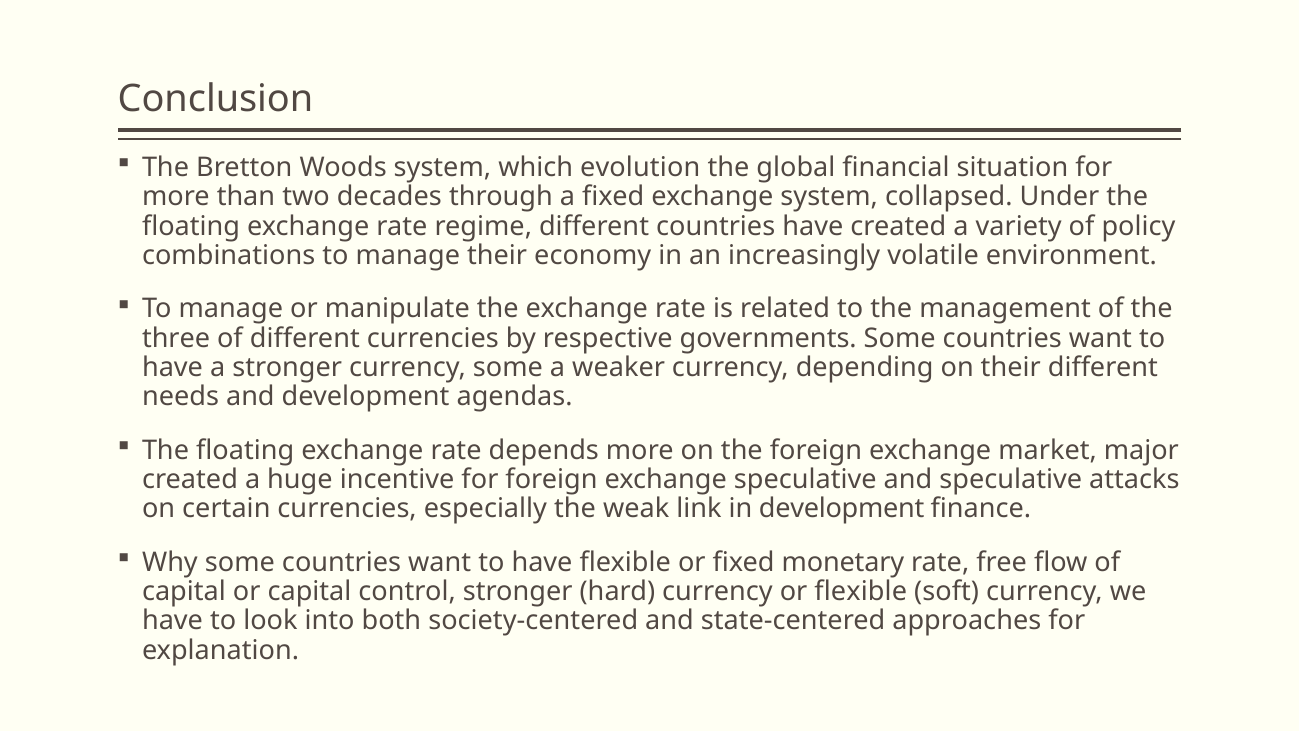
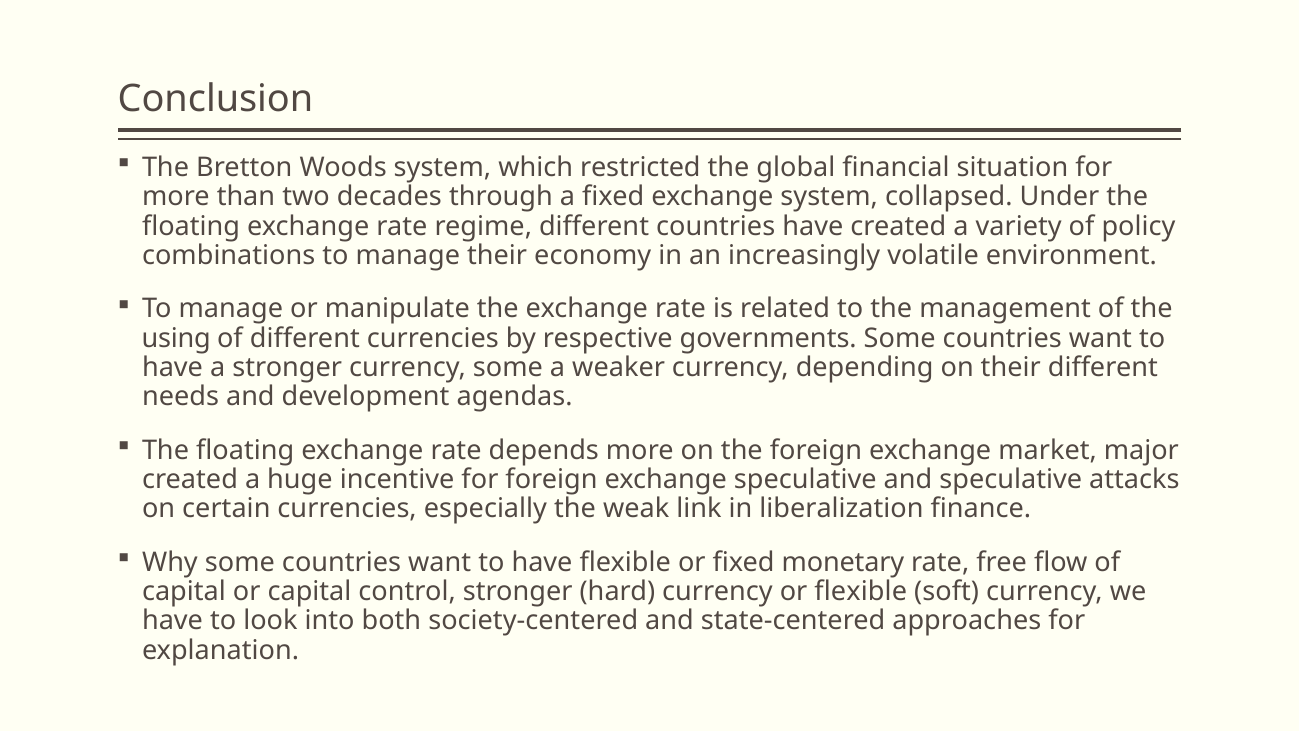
evolution: evolution -> restricted (640, 168)
three: three -> using (176, 338)
in development: development -> liberalization (841, 509)
